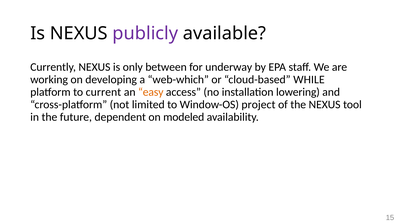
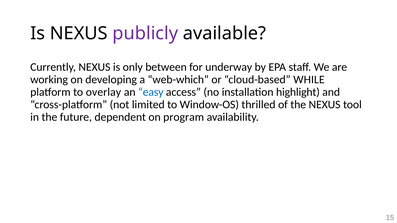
current: current -> overlay (103, 92)
easy colour: orange -> blue (151, 92)
lowering: lowering -> highlight (298, 92)
project: project -> thrilled (258, 105)
modeled: modeled -> program (184, 117)
